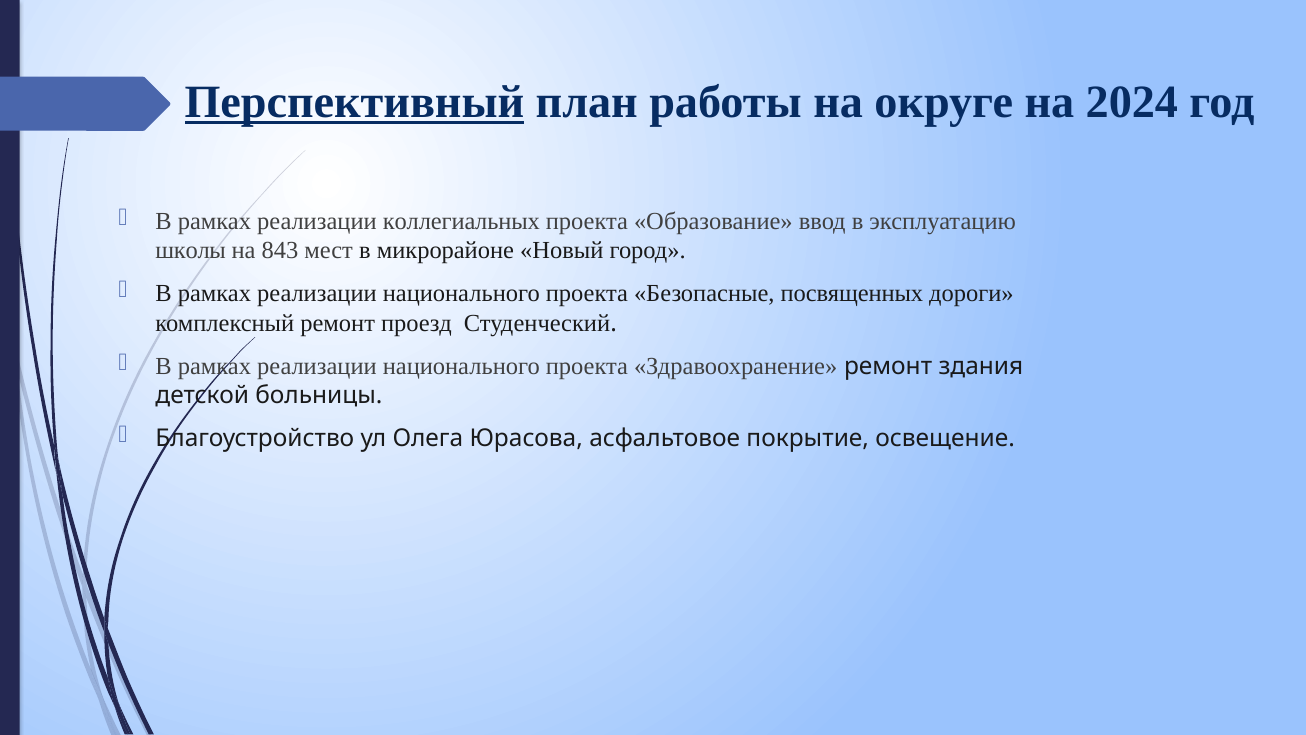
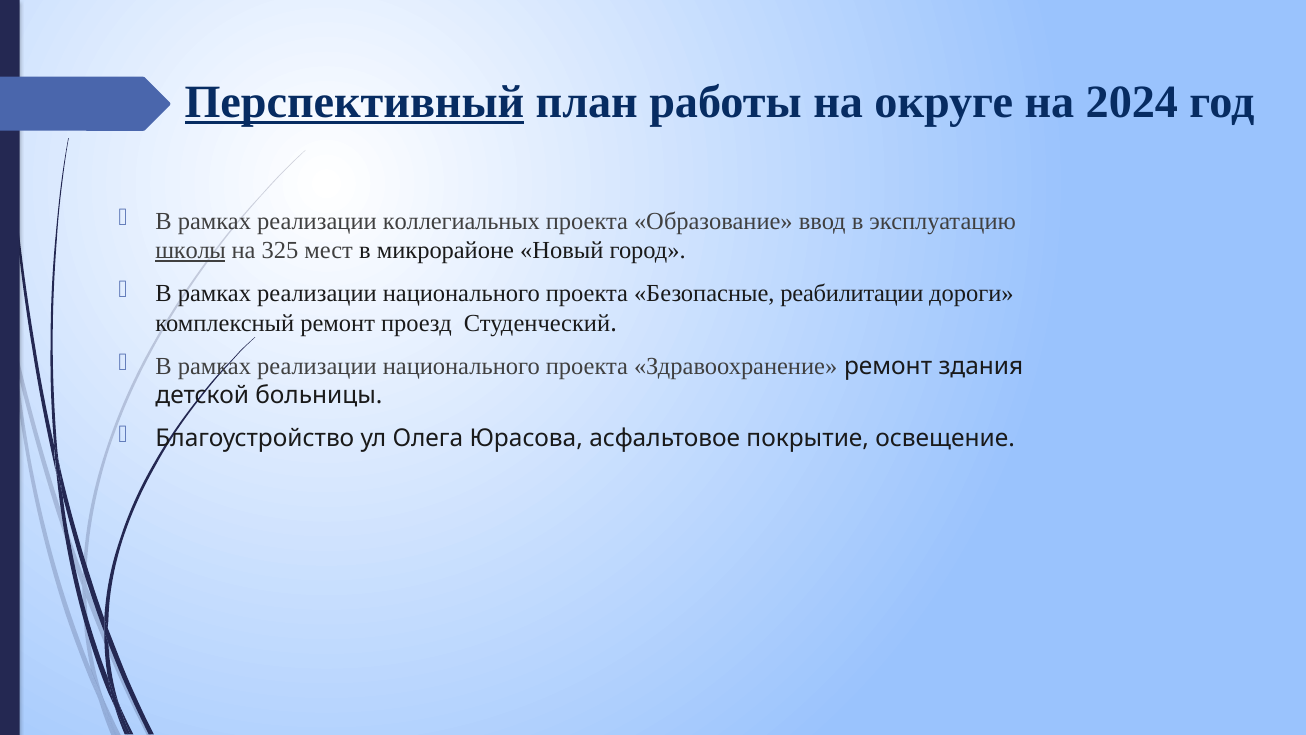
школы underline: none -> present (191, 251)
843: 843 -> 325 (280, 251)
посвященных: посвященных -> реабилитации (852, 294)
